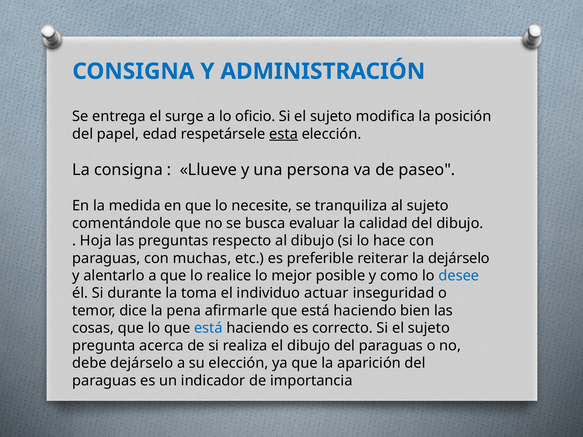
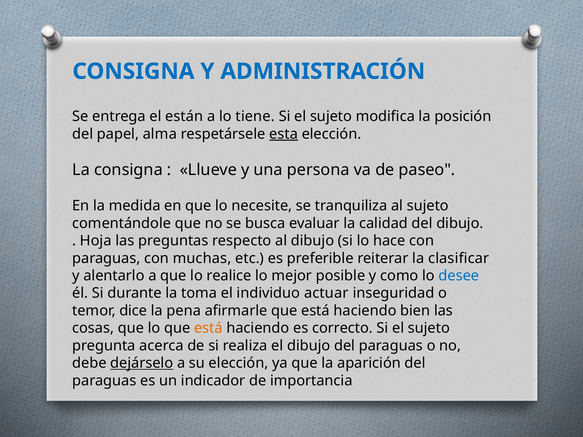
surge: surge -> están (184, 116)
oficio: oficio -> tiene (255, 116)
edad: edad -> alma (160, 134)
la dejárselo: dejárselo -> clasificar (459, 258)
está colour: blue -> orange (208, 328)
dejárselo underline: none -> present (142, 363)
